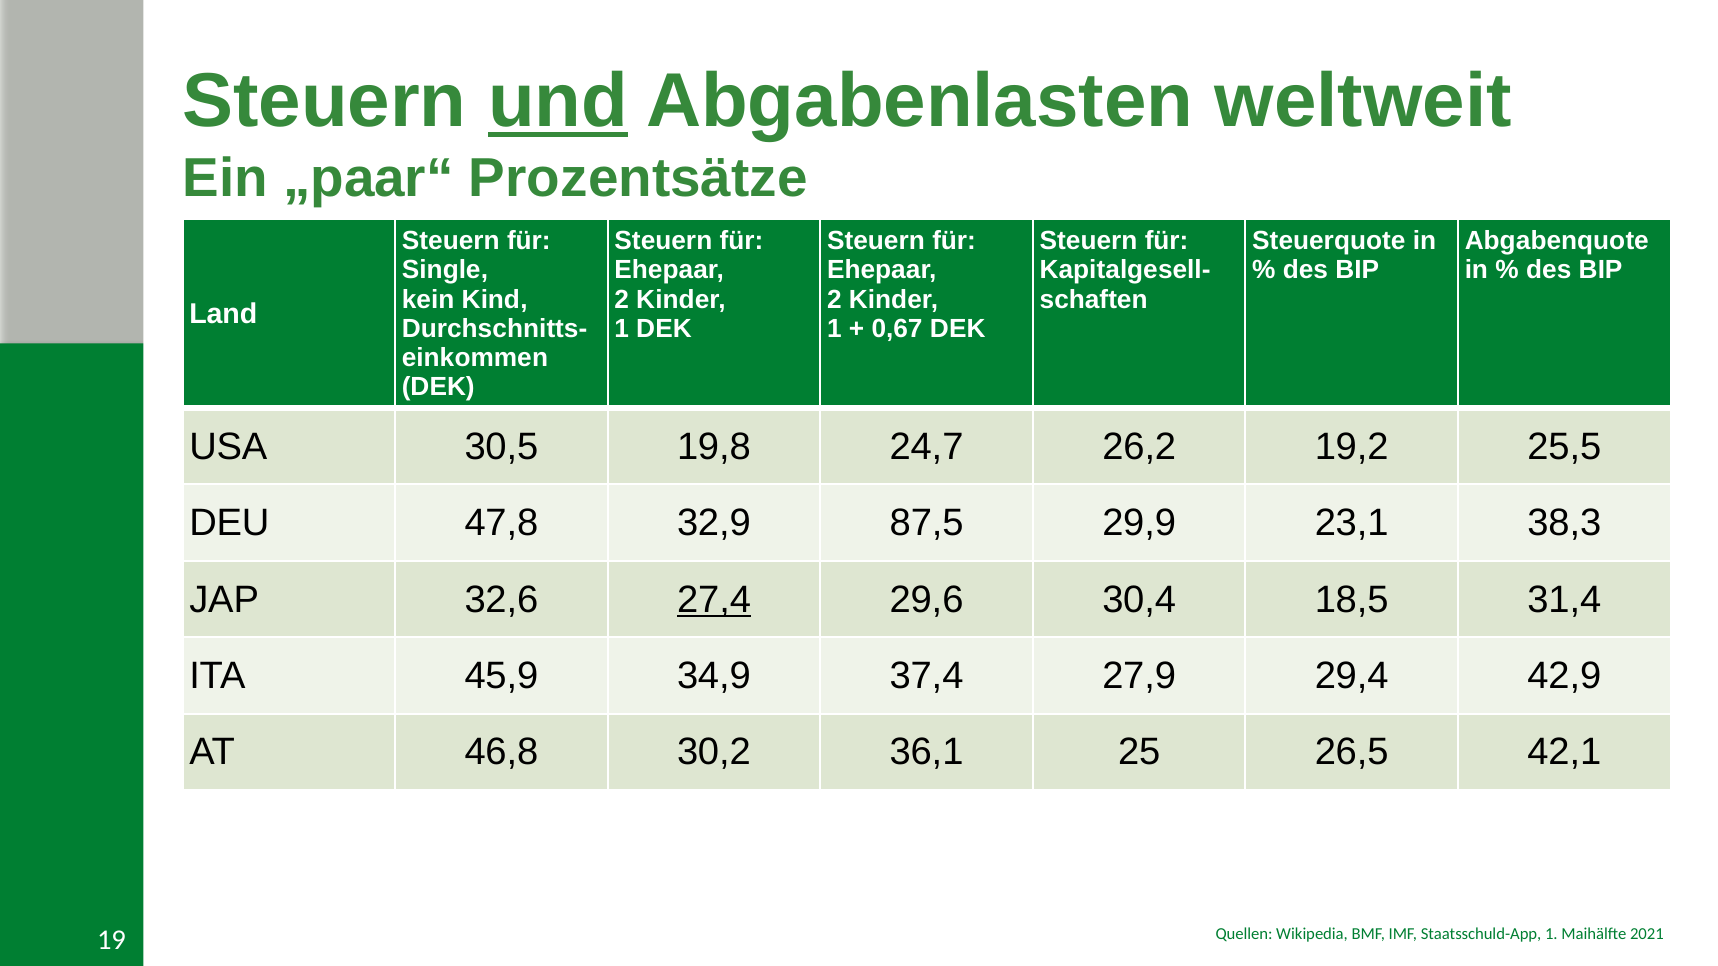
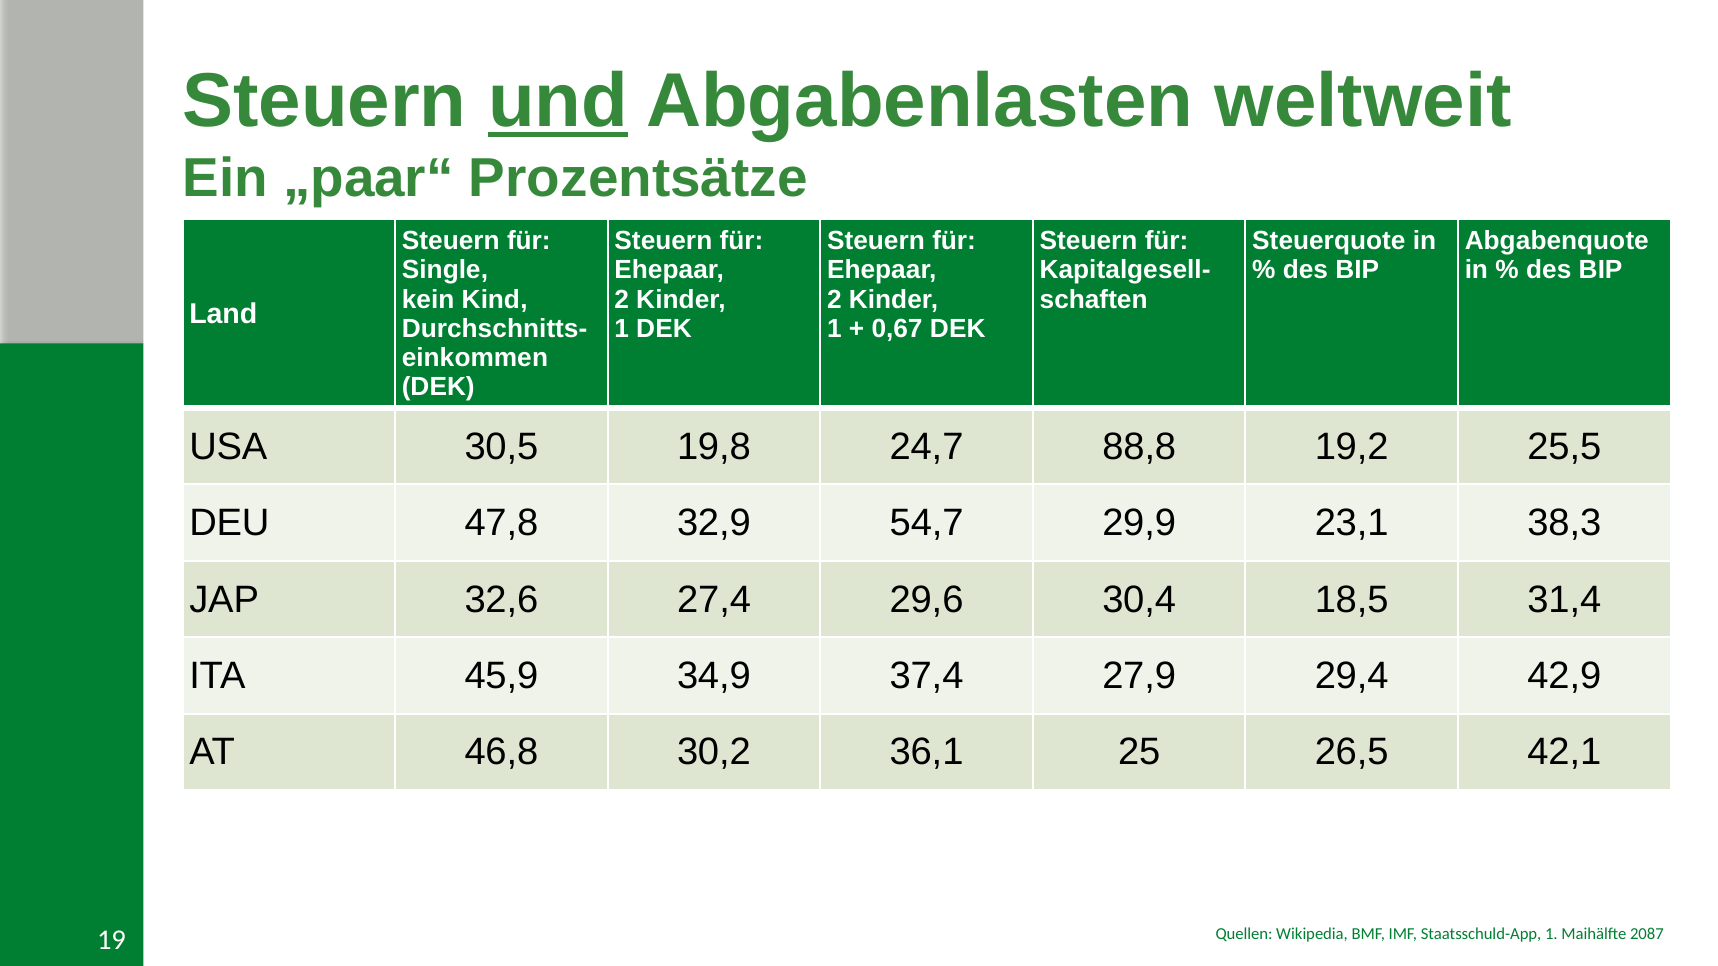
26,2: 26,2 -> 88,8 (1139, 447)
87,5: 87,5 -> 54,7 (927, 523)
27,4 underline: present -> none (714, 600)
2021: 2021 -> 2087 (1647, 934)
